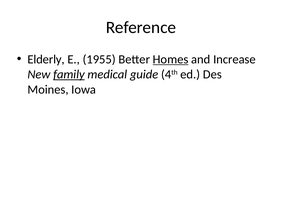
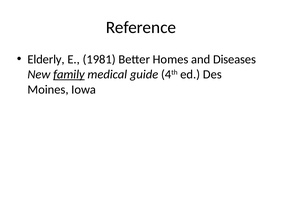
1955: 1955 -> 1981 (99, 59)
Homes underline: present -> none (171, 59)
Increase: Increase -> Diseases (234, 59)
